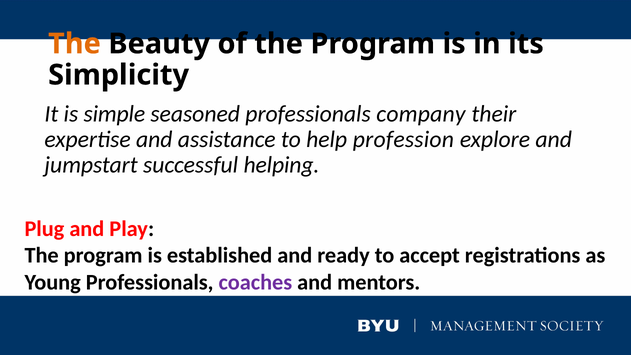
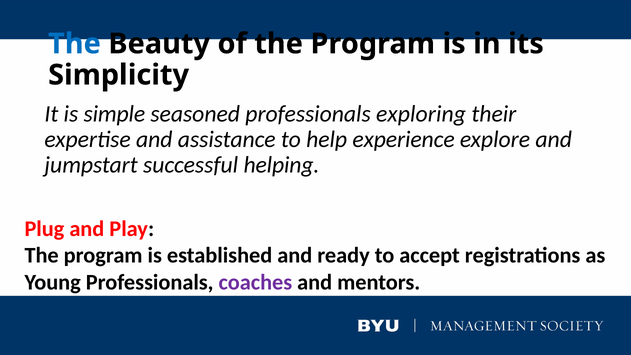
The colour: orange -> blue (74, 44)
company: company -> exploring (421, 114)
profession: profession -> experience (404, 139)
